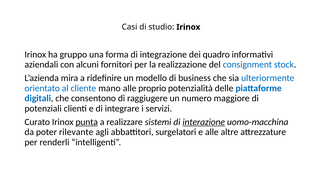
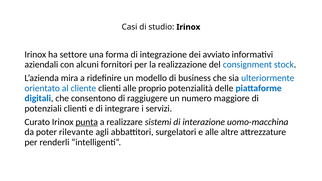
gruppo: gruppo -> settore (73, 54)
quadro: quadro -> avviato (216, 54)
cliente mano: mano -> clienti (110, 88)
interazione underline: present -> none (204, 122)
